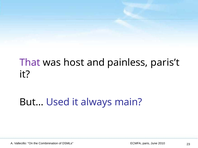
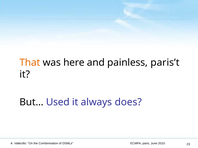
That colour: purple -> orange (30, 63)
host: host -> here (74, 63)
main: main -> does (128, 102)
